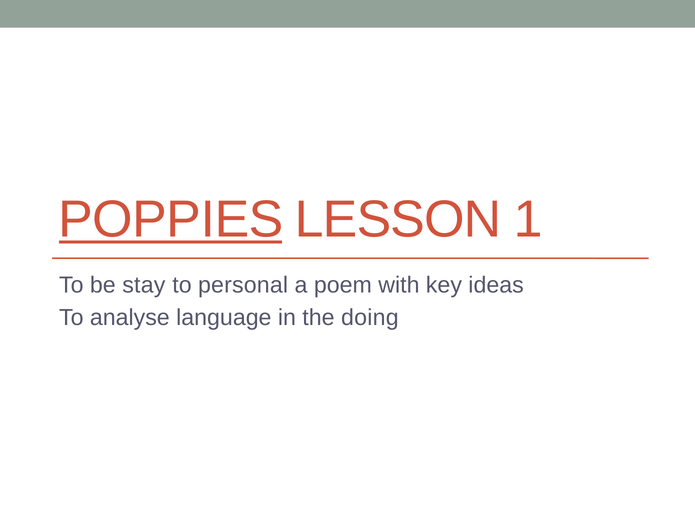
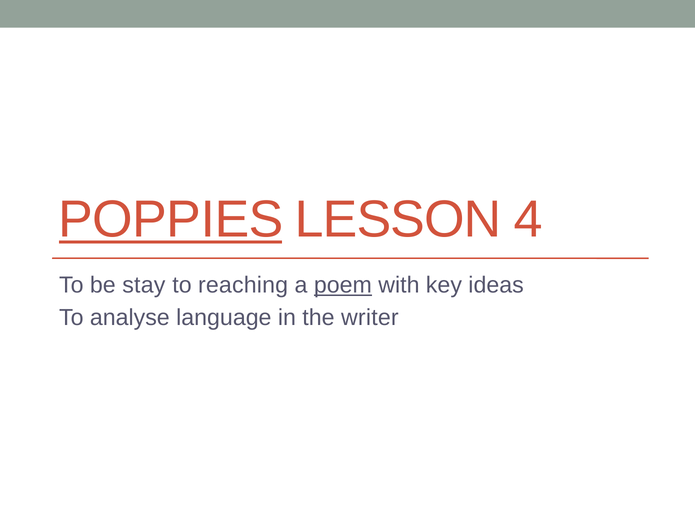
1: 1 -> 4 (528, 220)
personal: personal -> reaching (243, 285)
poem underline: none -> present (343, 285)
doing: doing -> writer (370, 318)
